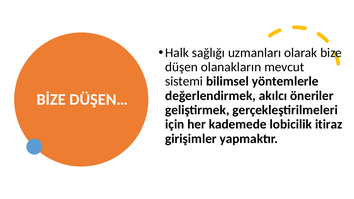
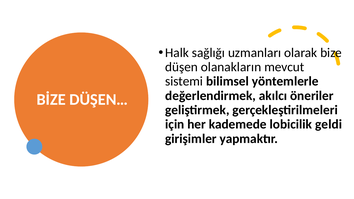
itiraz: itiraz -> geldi (329, 124)
